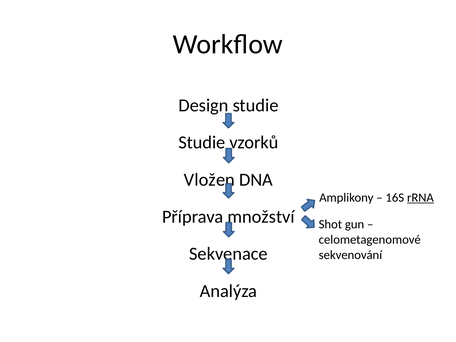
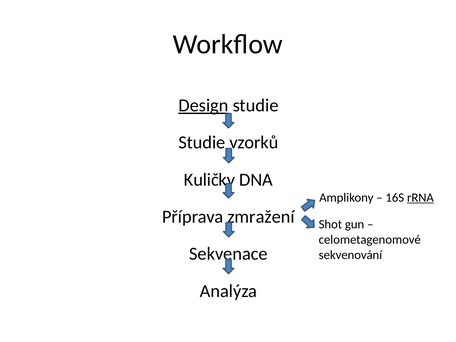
Design underline: none -> present (203, 105)
Vložen: Vložen -> Kuličky (210, 180)
množství: množství -> zmražení (261, 217)
